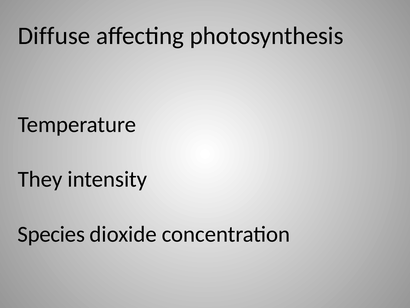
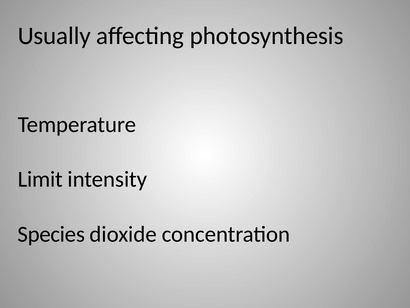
Diffuse: Diffuse -> Usually (54, 36)
They: They -> Limit (40, 179)
